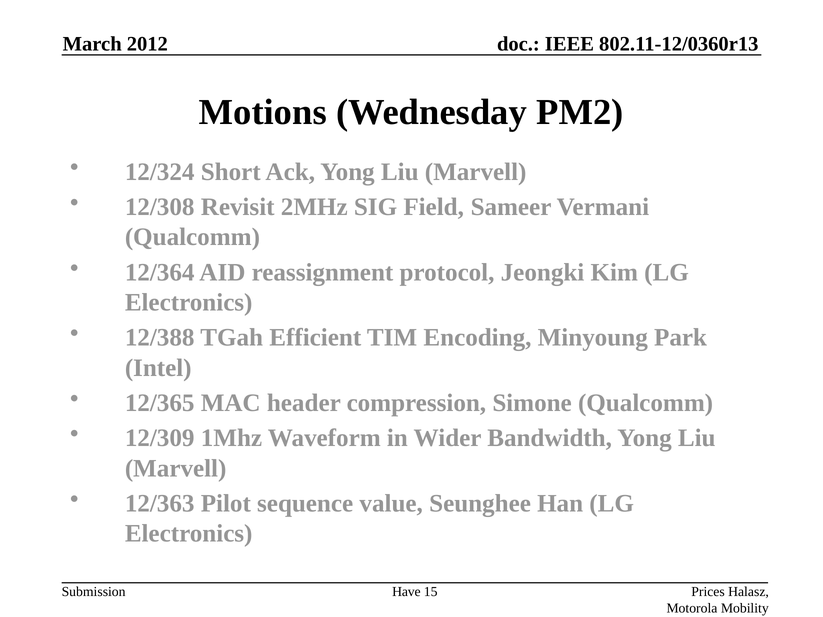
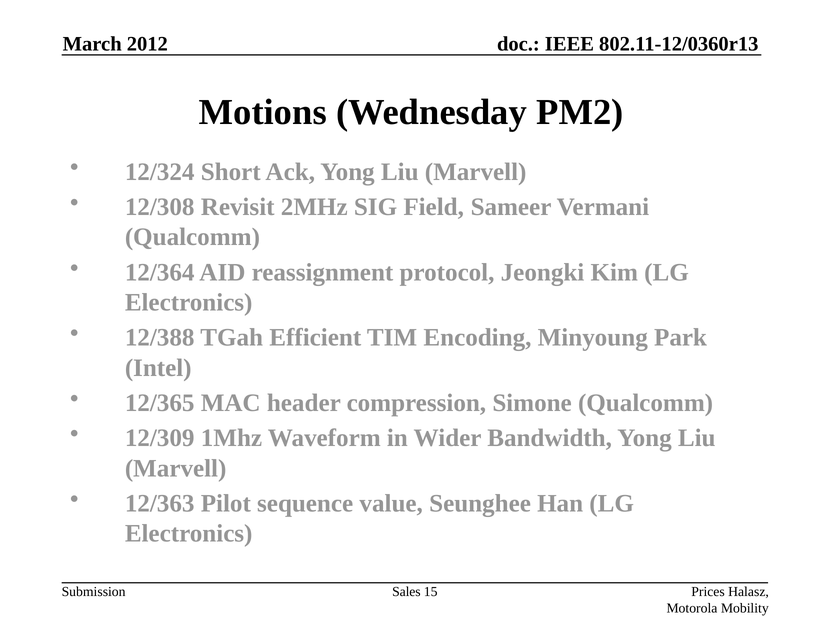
Have: Have -> Sales (406, 592)
